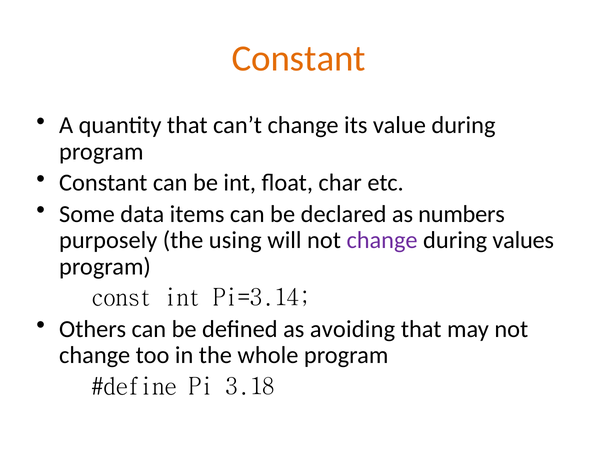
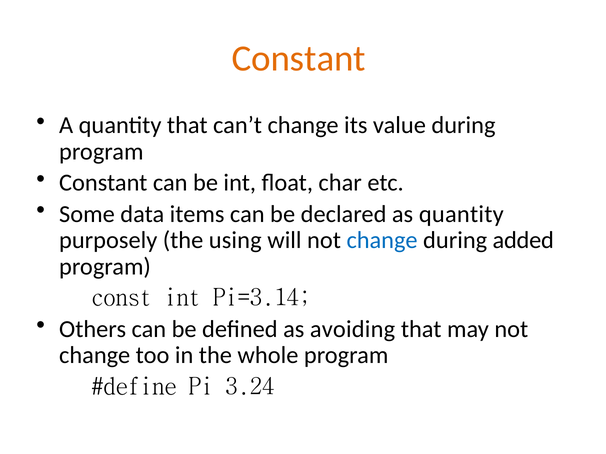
as numbers: numbers -> quantity (461, 214)
change colour: purple -> blue (382, 241)
values: values -> added (523, 241)
3.18: 3.18 -> 3.24 (250, 387)
